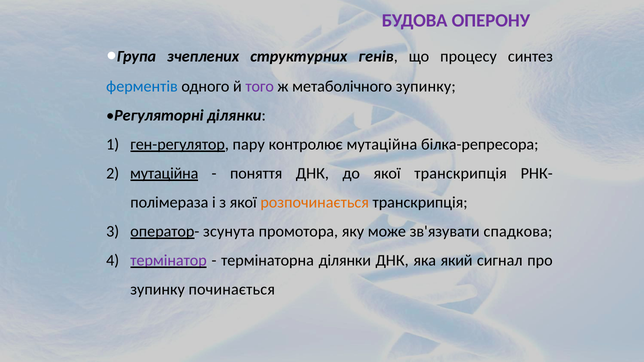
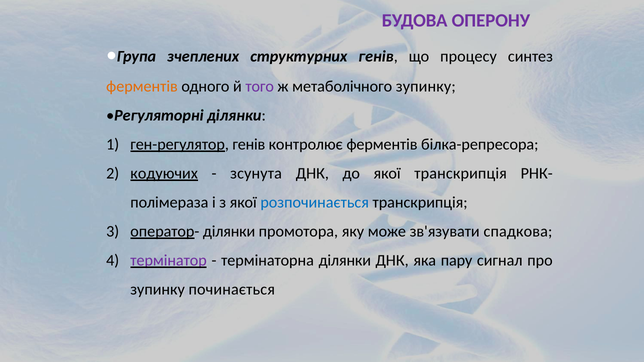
ферментів colour: blue -> orange (142, 87)
ген-регулятор пару: пару -> генів (249, 145)
контролює мутаційна: мутаційна -> ферментів (382, 145)
мутаційна: мутаційна -> кодуючих (164, 174)
поняття: поняття -> зсунута (256, 174)
розпочинається colour: orange -> blue (315, 203)
оператор- зсунута: зсунута -> ділянки (229, 232)
який: який -> пару (457, 261)
